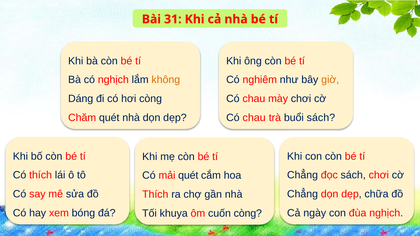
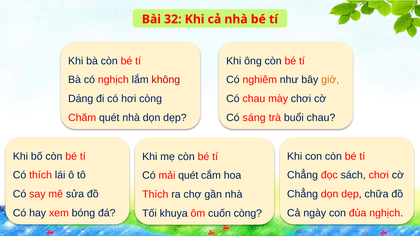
31: 31 -> 32 (173, 19)
không colour: orange -> red (166, 80)
chau: chau -> sáng (254, 118)
buổi sách: sách -> chau (321, 118)
